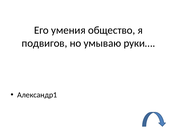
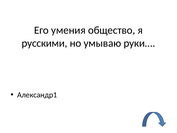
подвигов: подвигов -> русскими (45, 43)
